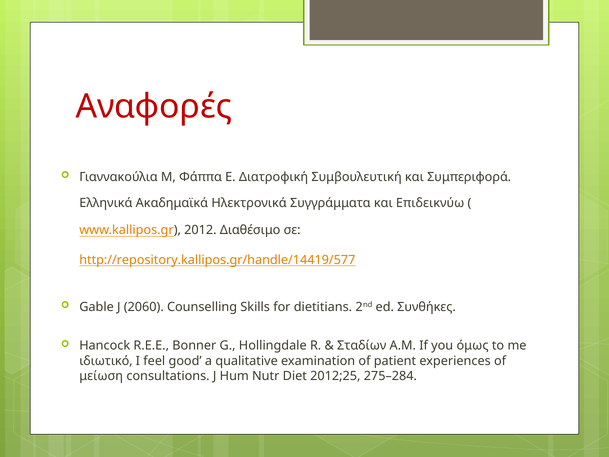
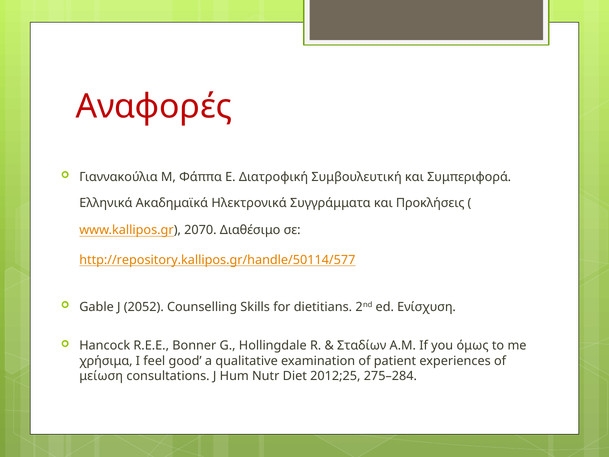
Επιδεικνύω: Επιδεικνύω -> Προκλήσεις (430, 203)
2012: 2012 -> 2070 (200, 230)
http://repository.kallipos.gr/handle/14419/577: http://repository.kallipos.gr/handle/14419/577 -> http://repository.kallipos.gr/handle/50114/577 (217, 260)
2060: 2060 -> 2052 (144, 307)
Συνθήκες: Συνθήκες -> Ενίσχυση (427, 307)
ιδιωτικό: ιδιωτικό -> χρήσιμα (106, 361)
